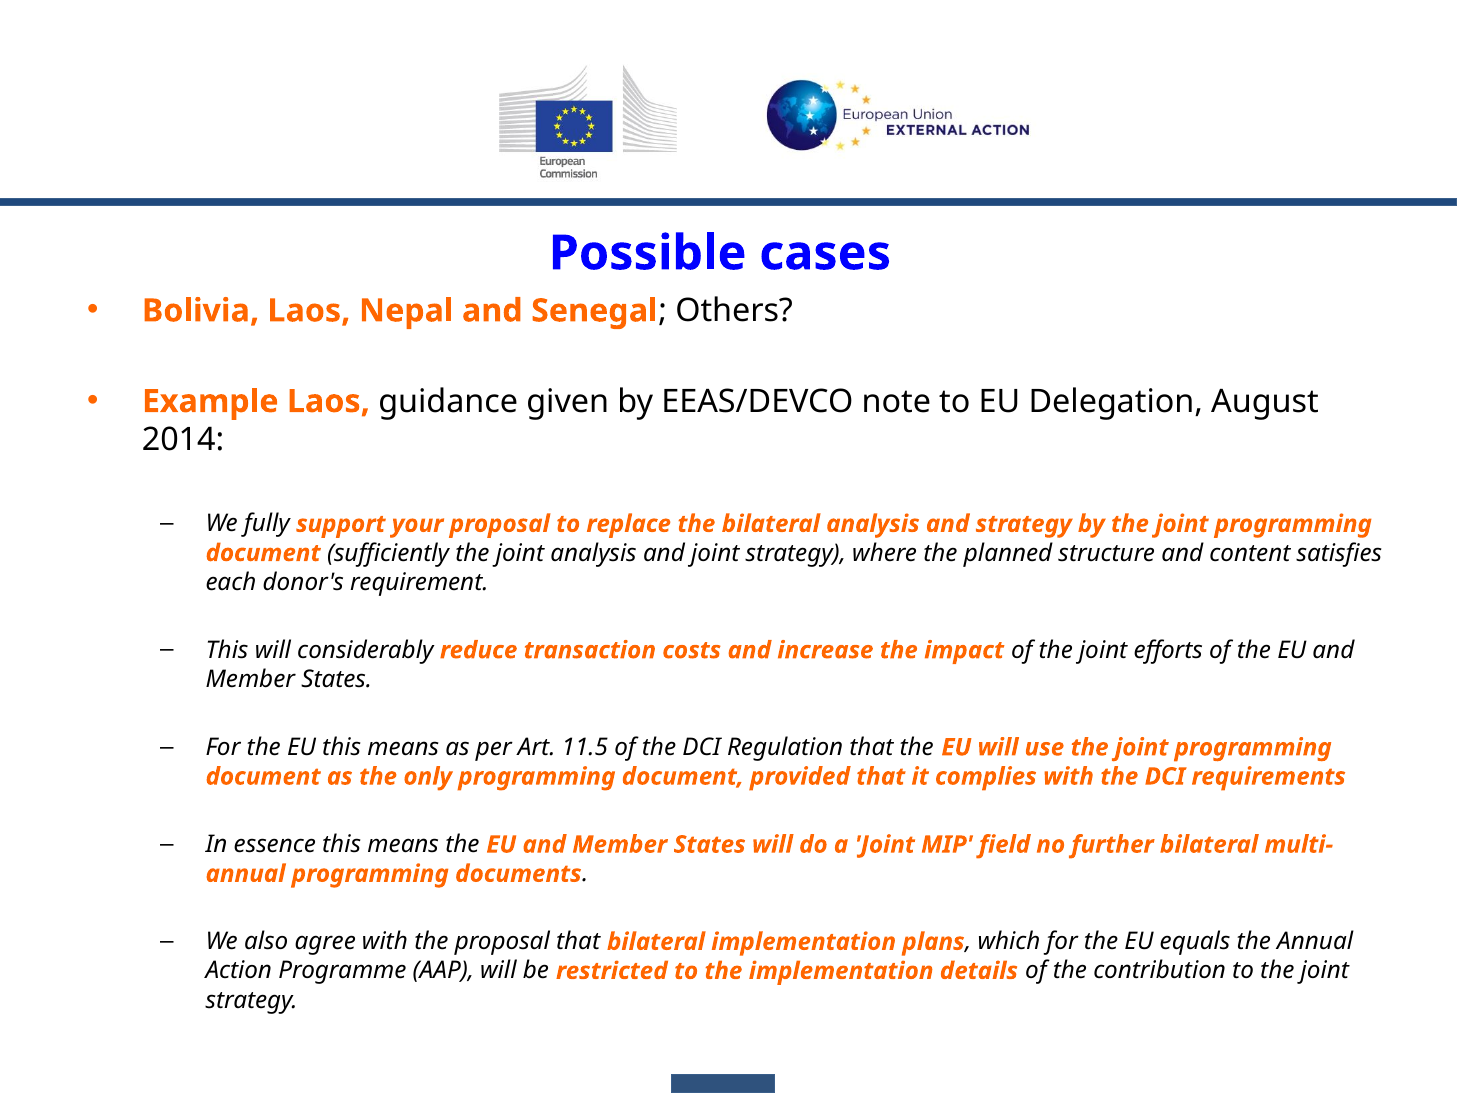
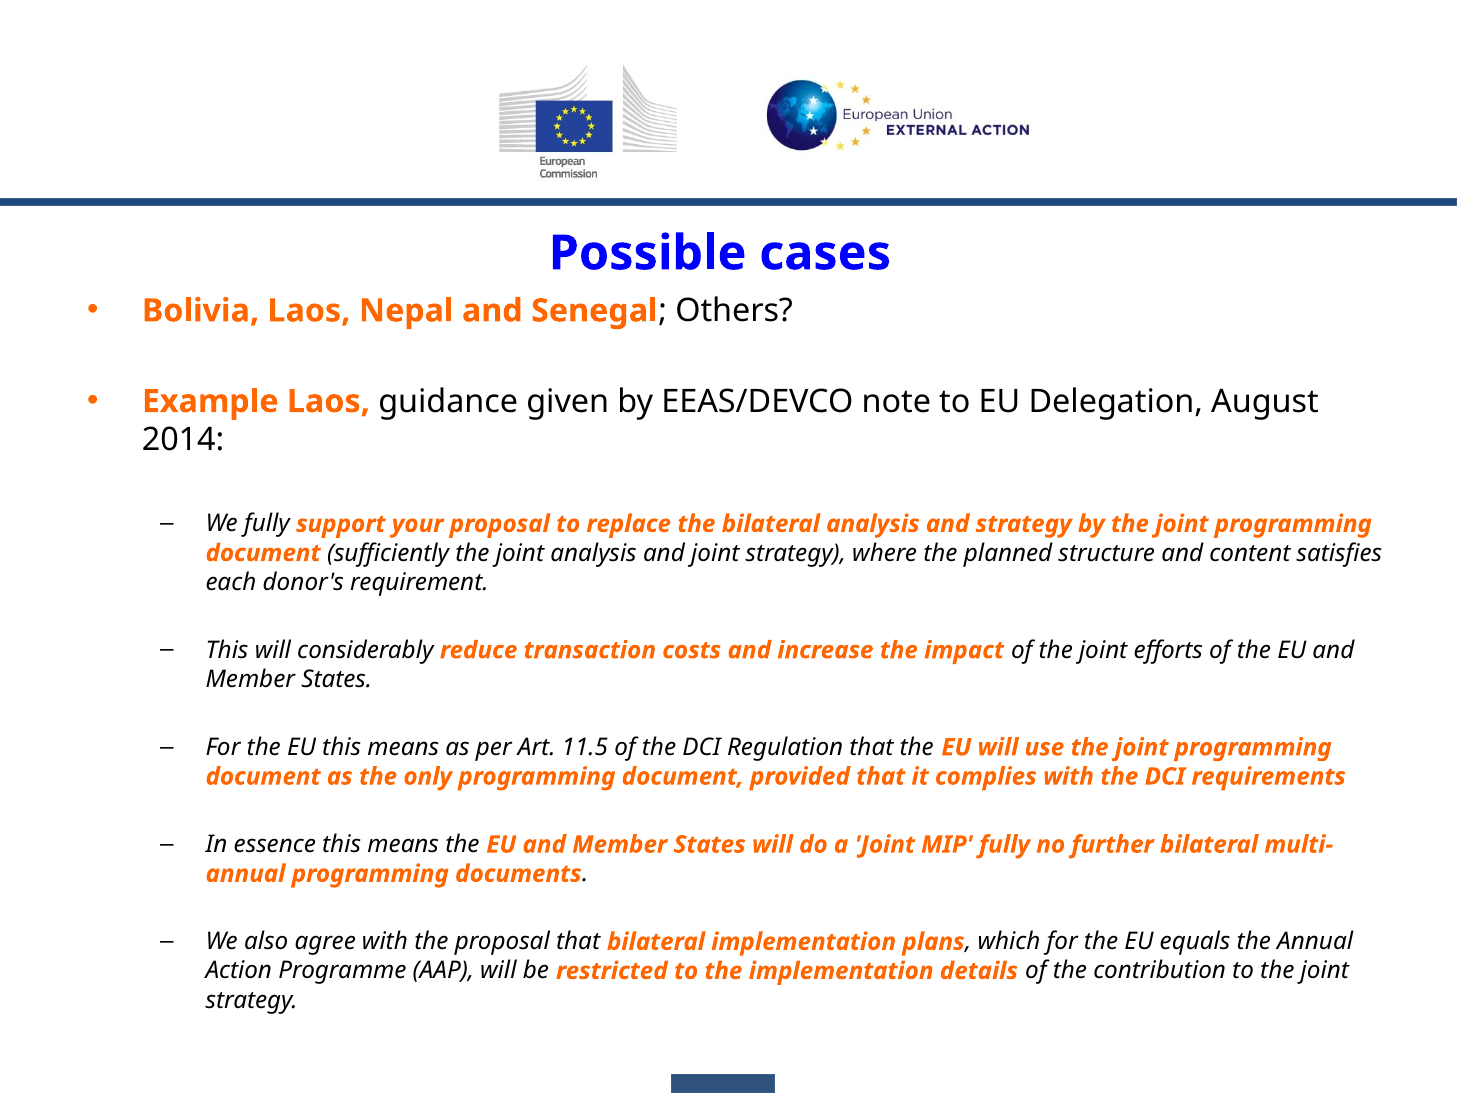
MIP field: field -> fully (1005, 844)
